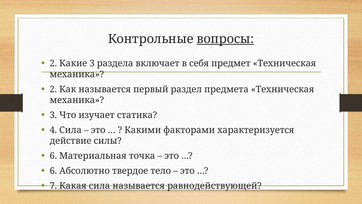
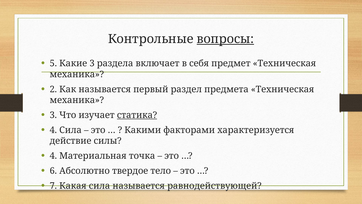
2: 2 -> 5 (53, 63)
статика underline: none -> present (137, 115)
6: 6 -> 4 (53, 156)
